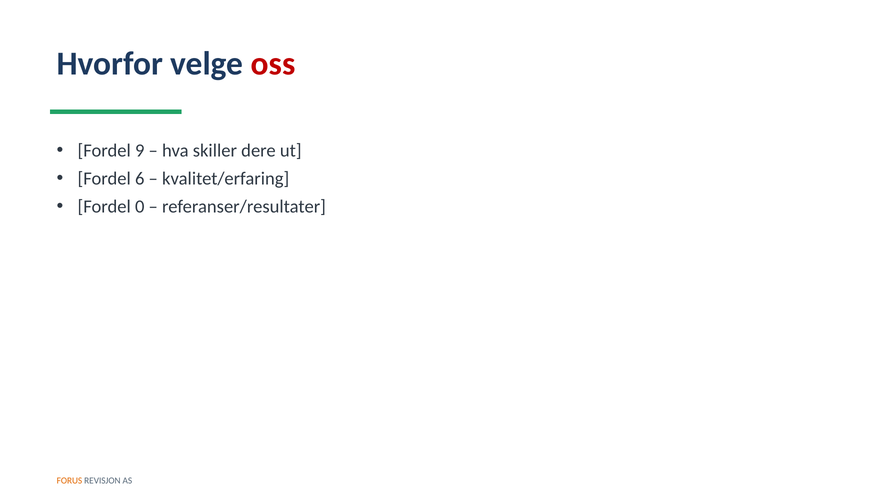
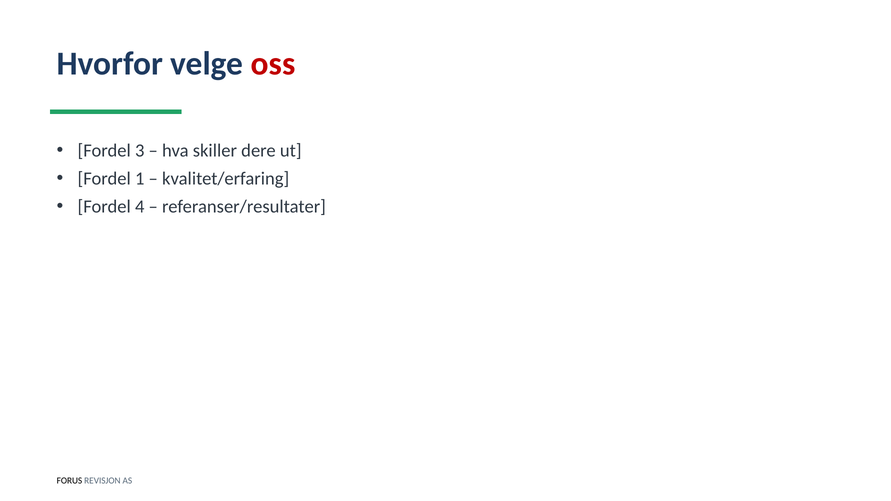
9: 9 -> 3 (140, 151)
6: 6 -> 1 (140, 179)
0: 0 -> 4 (140, 207)
FORUS colour: orange -> black (69, 481)
